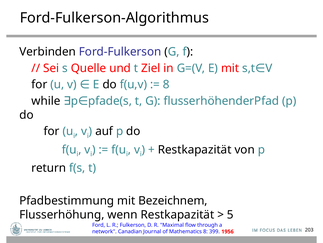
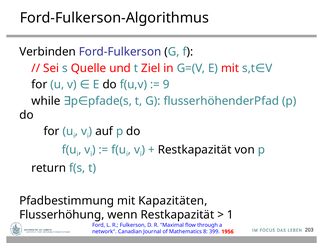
8: 8 -> 9 (166, 84)
Bezeichnem: Bezeichnem -> Kapazitäten (173, 200)
5: 5 -> 1 (230, 214)
